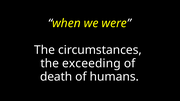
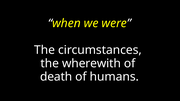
exceeding: exceeding -> wherewith (91, 64)
